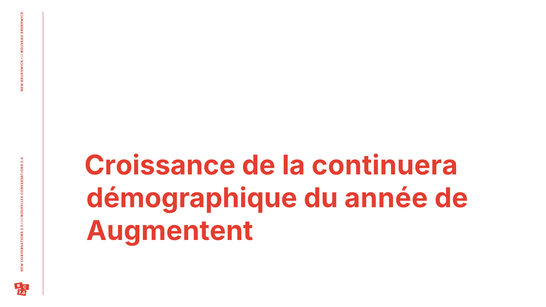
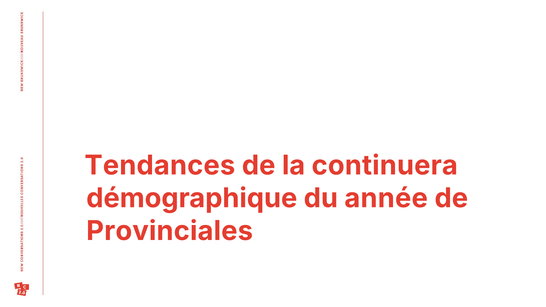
Croissance: Croissance -> Tendances (160, 166)
Augmentent: Augmentent -> Provinciales (170, 231)
